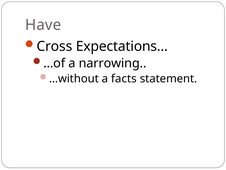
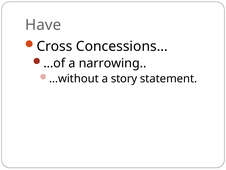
Expectations…: Expectations… -> Concessions… (122, 46)
facts: facts -> story (124, 78)
